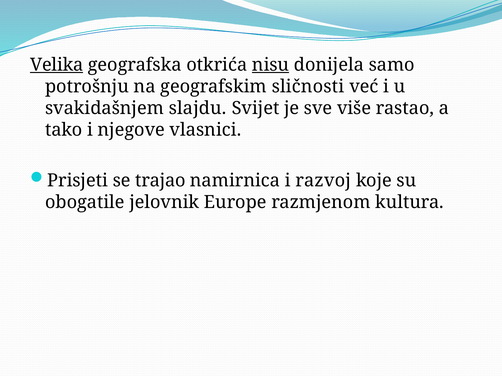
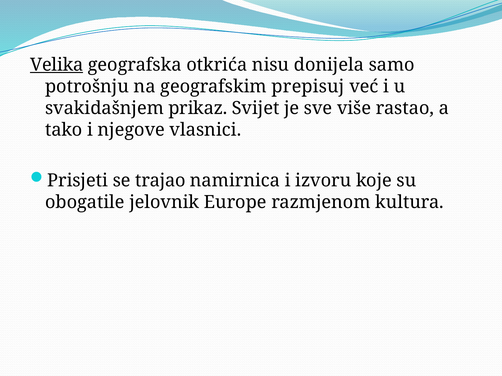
nisu underline: present -> none (271, 65)
sličnosti: sličnosti -> prepisuj (308, 87)
slajdu: slajdu -> prikaz (198, 108)
razvoj: razvoj -> izvoru (323, 181)
